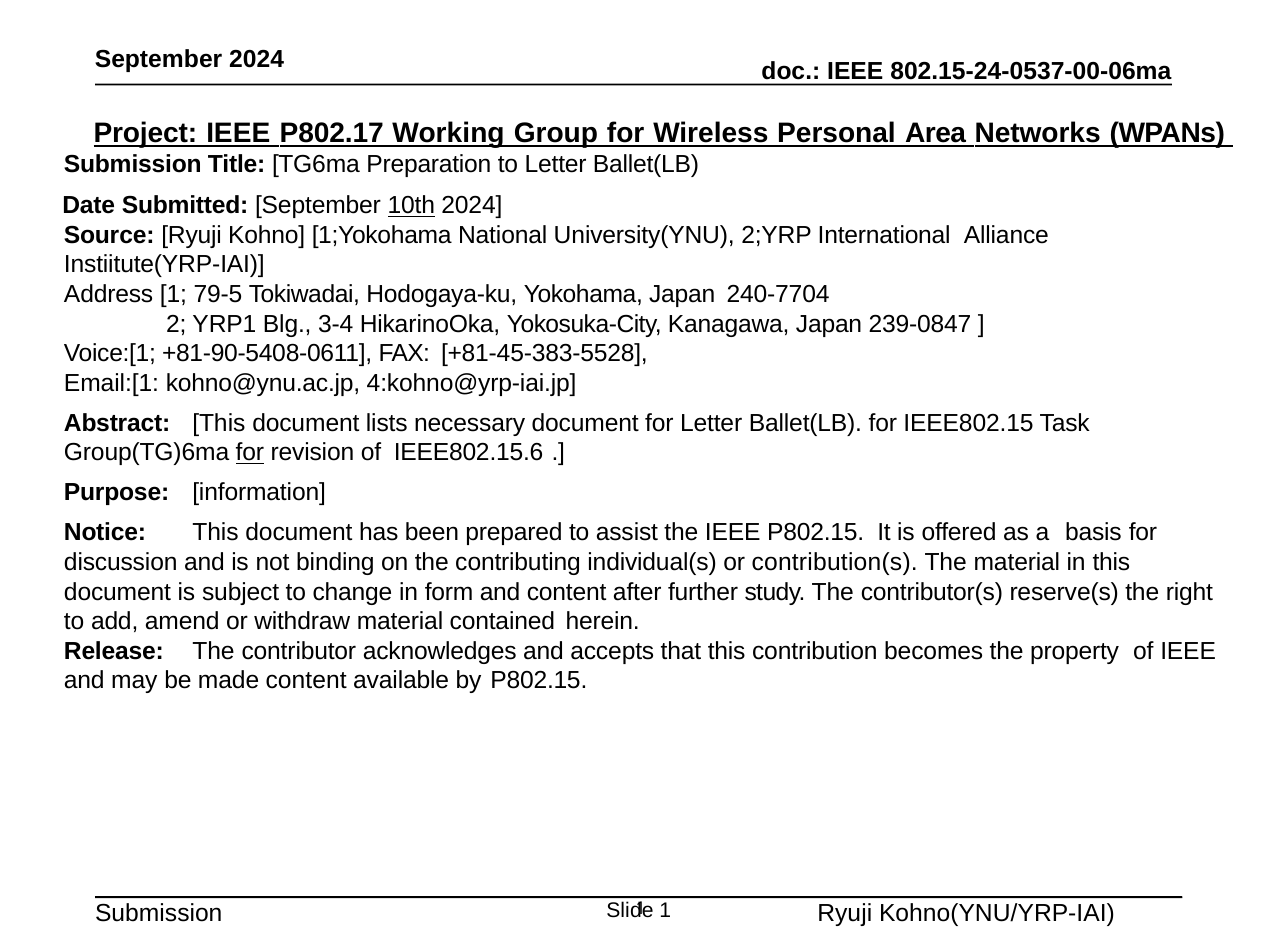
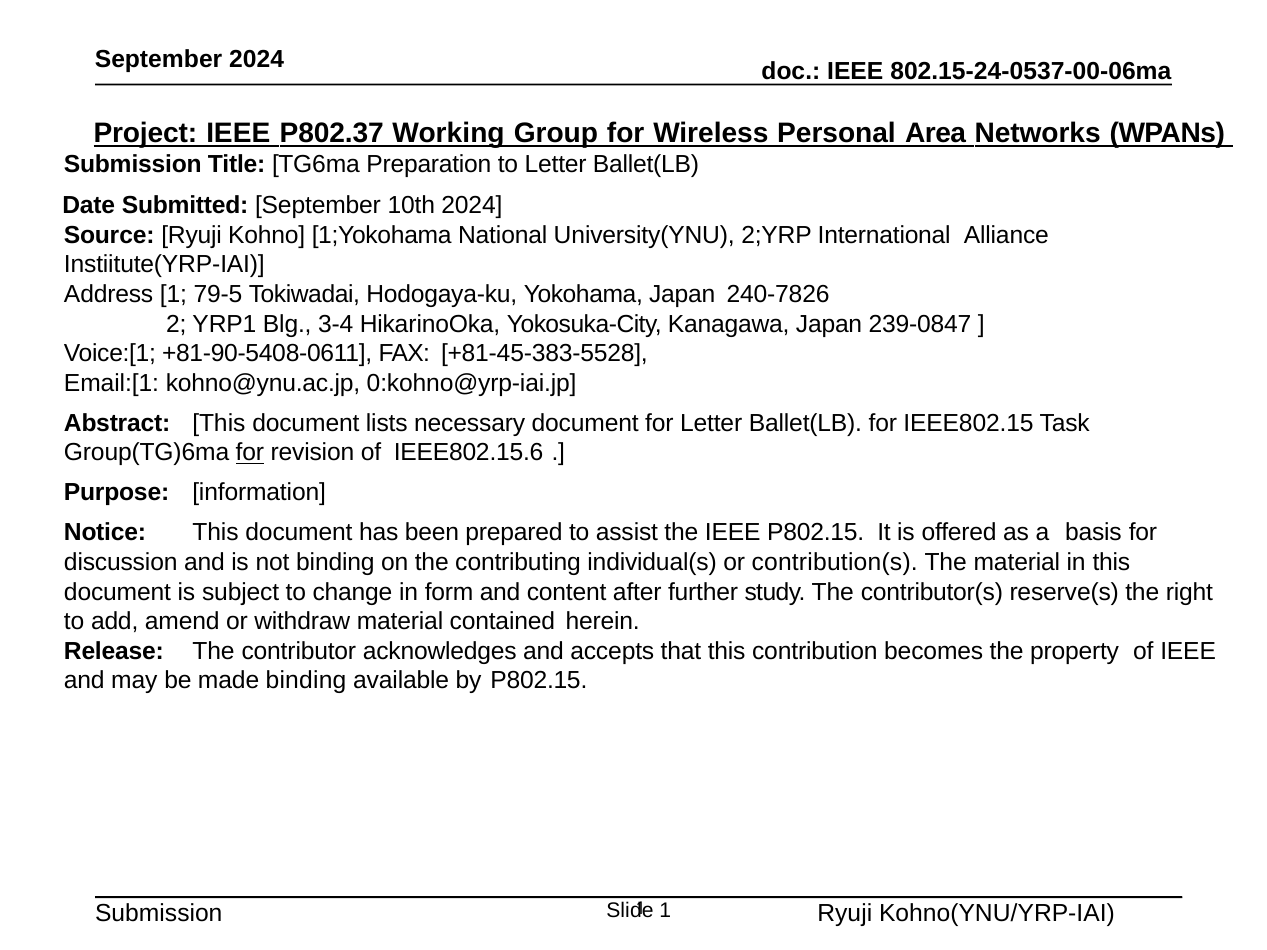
P802.17: P802.17 -> P802.37 (332, 133)
10th underline: present -> none (411, 206)
240-7704: 240-7704 -> 240-7826 (778, 295)
4:kohno@yrp-iai.jp: 4:kohno@yrp-iai.jp -> 0:kohno@yrp-iai.jp (472, 383)
made content: content -> binding (306, 681)
